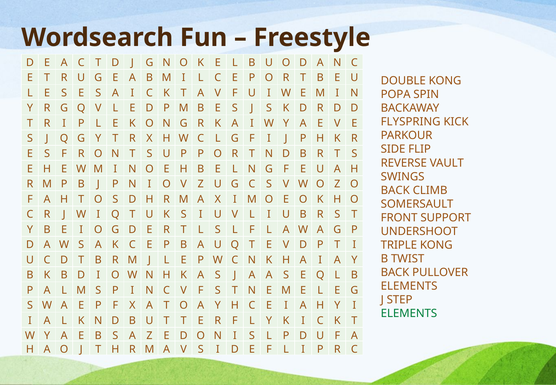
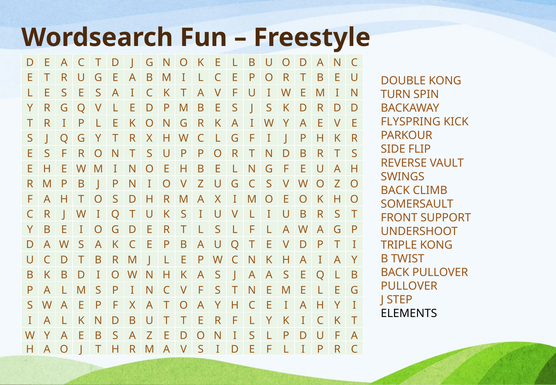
POPA: POPA -> TURN (396, 94)
ELEMENTS: ELEMENTS -> PULLOVER (409, 286)
ELEMENTS colour: green -> black (409, 313)
